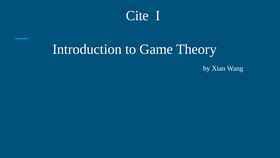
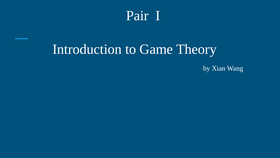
Cite: Cite -> Pair (137, 16)
